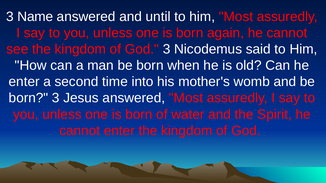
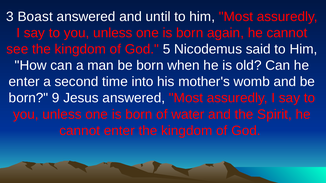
Name: Name -> Boast (35, 17)
God 3: 3 -> 5 (167, 49)
born 3: 3 -> 9 (56, 98)
